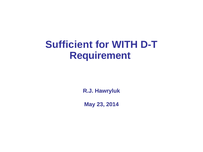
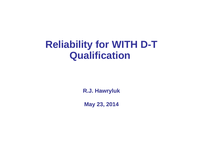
Sufficient: Sufficient -> Reliability (69, 45)
Requirement: Requirement -> Qualification (100, 56)
